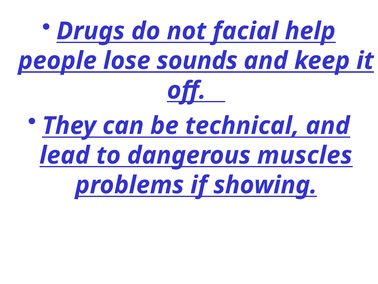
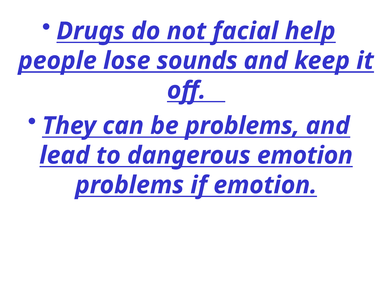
be technical: technical -> problems (242, 126)
dangerous muscles: muscles -> emotion (305, 155)
if showing: showing -> emotion (265, 185)
